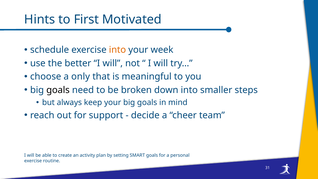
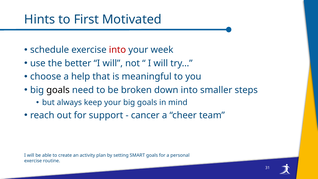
into colour: orange -> red (117, 50)
only: only -> help (81, 77)
decide: decide -> cancer (145, 115)
